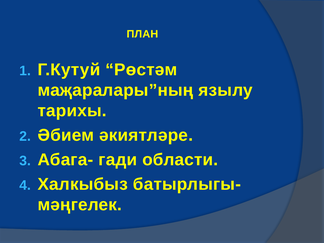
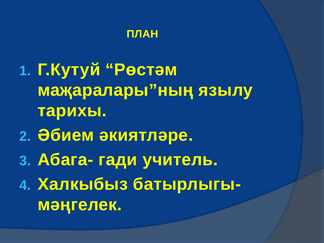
области: области -> учитель (180, 160)
